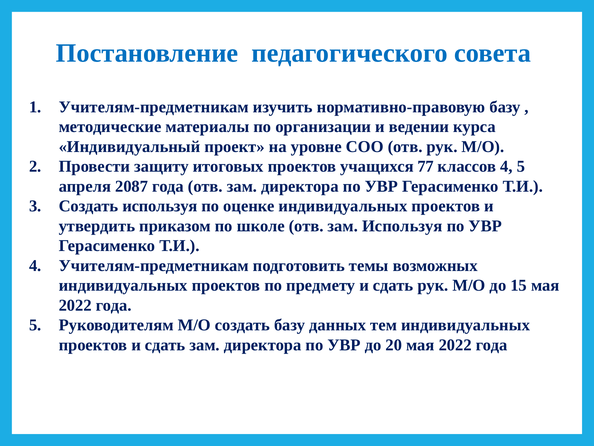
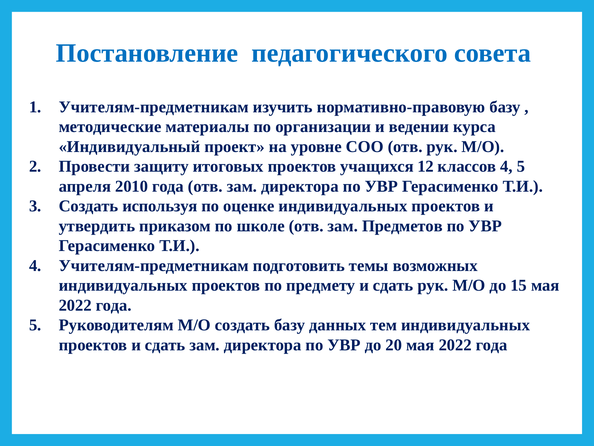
77: 77 -> 12 (426, 166)
2087: 2087 -> 2010 (132, 186)
зам Используя: Используя -> Предметов (402, 226)
